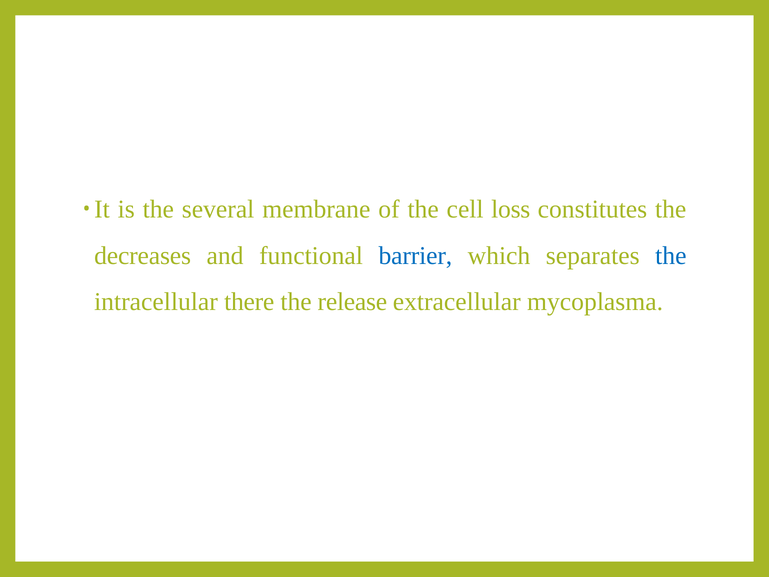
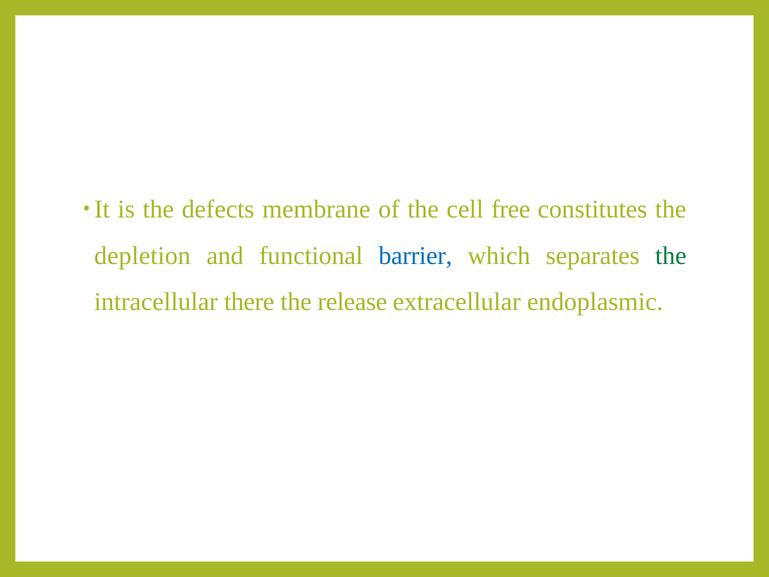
several: several -> defects (218, 209)
loss: loss -> free (511, 209)
decreases: decreases -> depletion (142, 256)
the colour: blue -> green (671, 256)
mycoplasma: mycoplasma -> endoplasmic (595, 302)
